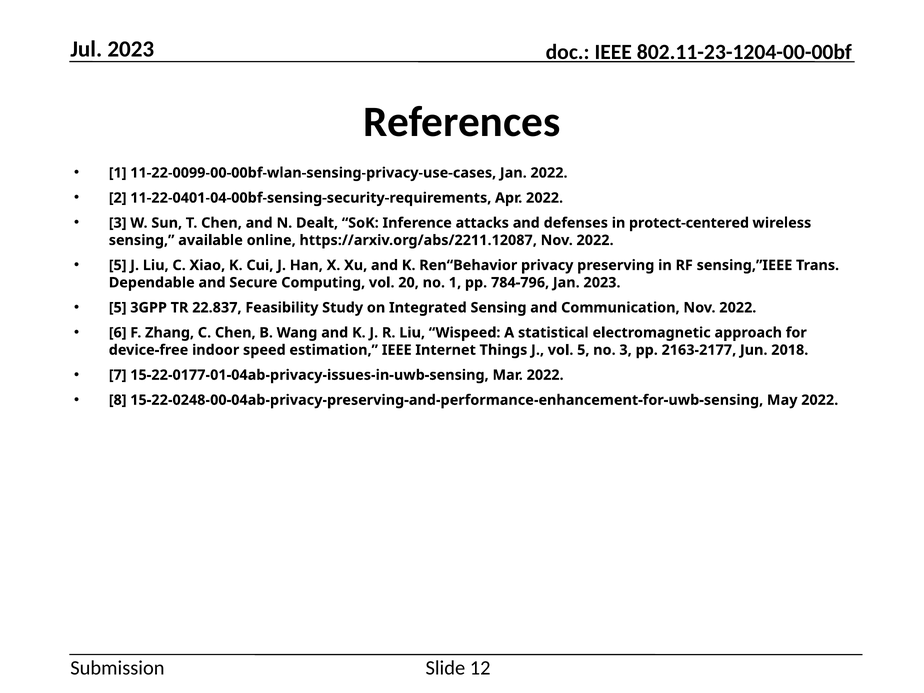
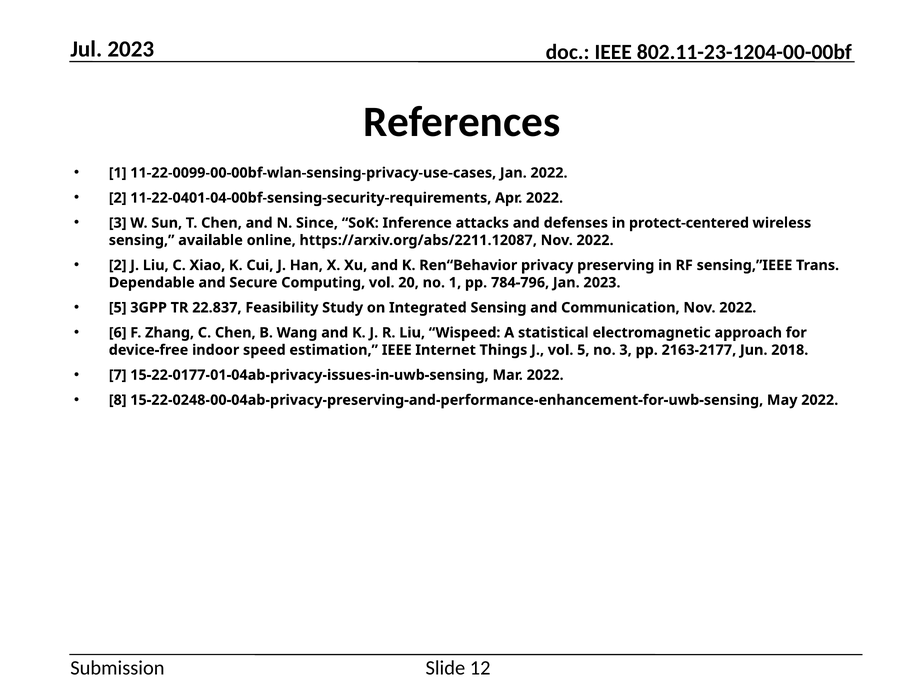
Dealt: Dealt -> Since (317, 223)
5: 5 -> 2 (118, 265)
